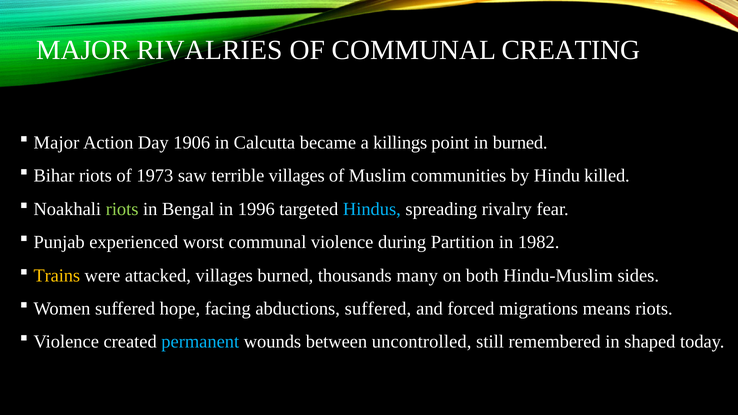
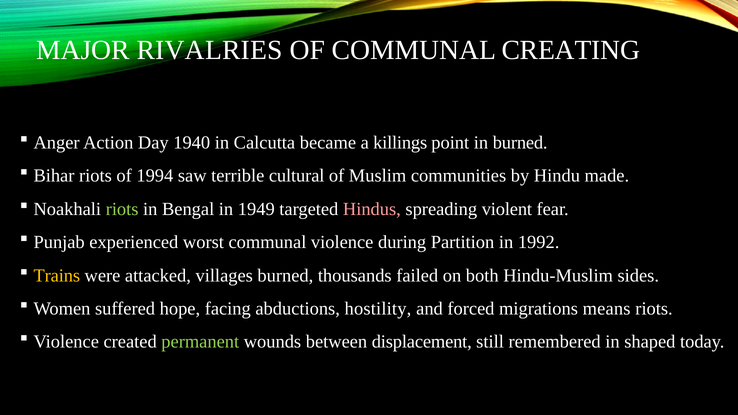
Major: Major -> Anger (57, 143)
1906: 1906 -> 1940 (192, 143)
1973: 1973 -> 1994 (155, 176)
terrible villages: villages -> cultural (297, 176)
killed: killed -> made (607, 176)
1996: 1996 -> 1949 (256, 209)
Hindus colour: light blue -> pink (372, 209)
rivalry: rivalry -> violent (507, 209)
1982: 1982 -> 1992 (539, 242)
many: many -> failed (417, 276)
abductions suffered: suffered -> hostility (378, 309)
permanent colour: light blue -> light green (200, 342)
uncontrolled: uncontrolled -> displacement (422, 342)
